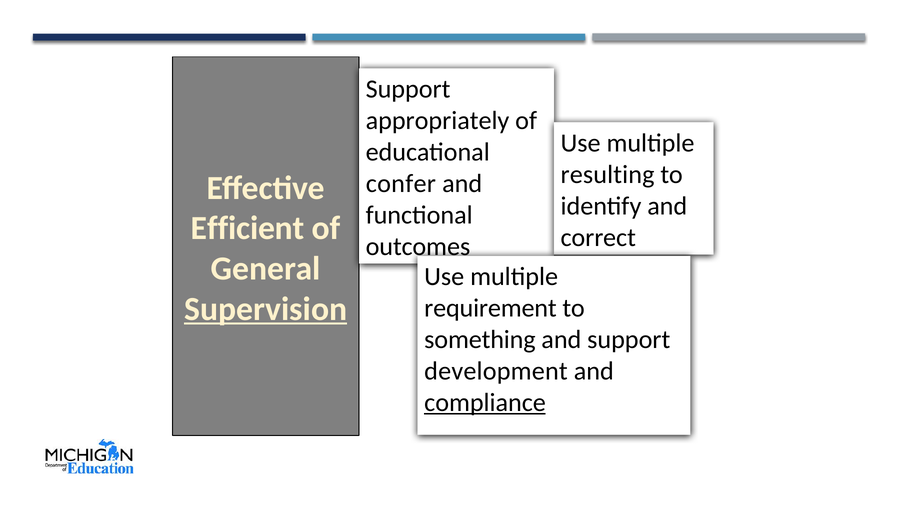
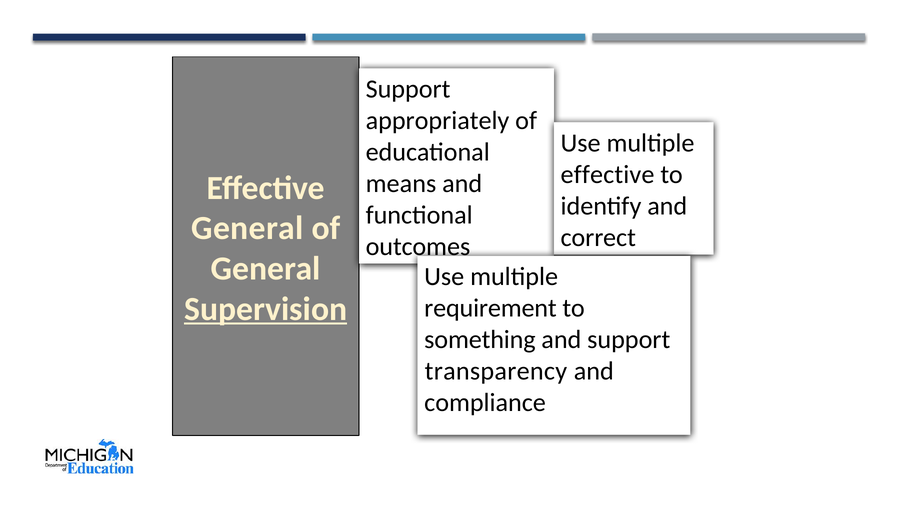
resulting: resulting -> effective (608, 175)
confer: confer -> means (401, 184)
Efficient: Efficient -> General (247, 228)
development: development -> transparency (496, 371)
compliance underline: present -> none (485, 403)
